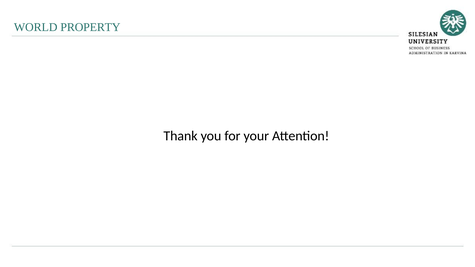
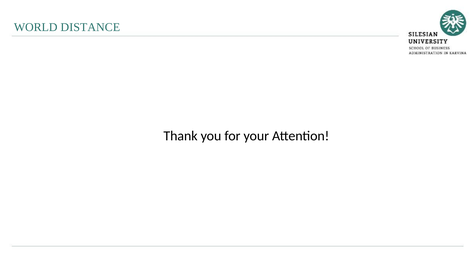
PROPERTY: PROPERTY -> DISTANCE (90, 27)
